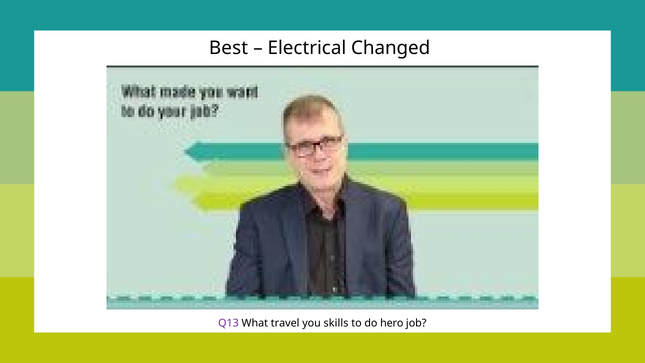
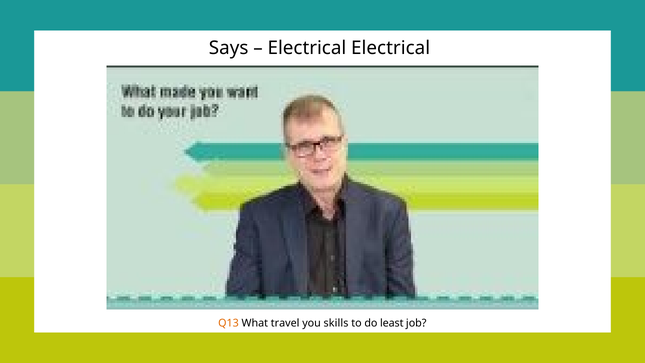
Best: Best -> Says (229, 48)
Electrical Changed: Changed -> Electrical (391, 48)
Q13 colour: purple -> orange (229, 323)
hero: hero -> least (392, 323)
